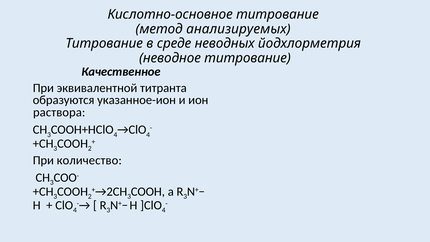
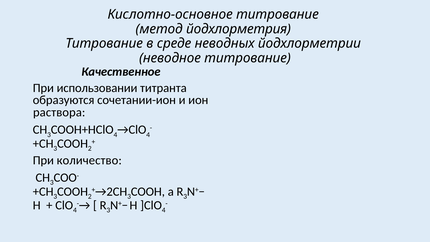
анализируемых: анализируемых -> йодхлорметрия (239, 29)
йодхлорметрия: йодхлорметрия -> йодхлорметрии (309, 43)
эквивалентной: эквивалентной -> использовании (97, 88)
указанное-ион: указанное-ион -> сочетании-ион (137, 100)
